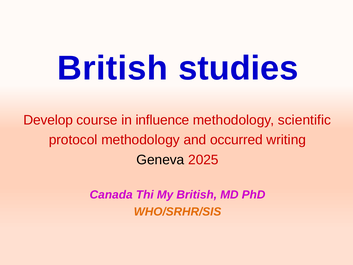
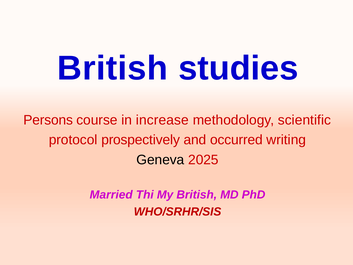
Develop: Develop -> Persons (48, 120)
influence: influence -> increase (162, 120)
protocol methodology: methodology -> prospectively (141, 140)
Canada: Canada -> Married (111, 195)
WHO/SRHR/SIS colour: orange -> red (178, 211)
